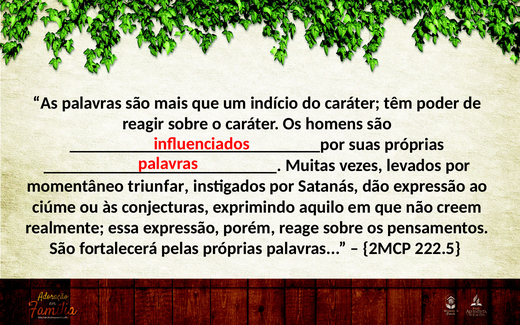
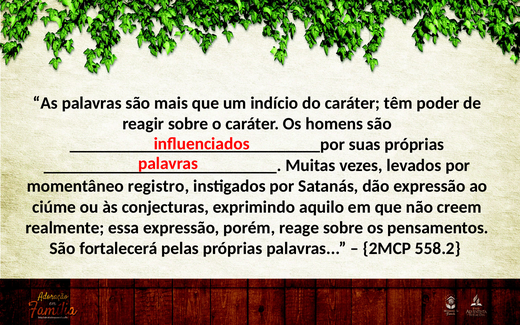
triunfar: triunfar -> registro (158, 186)
222.5: 222.5 -> 558.2 (438, 249)
